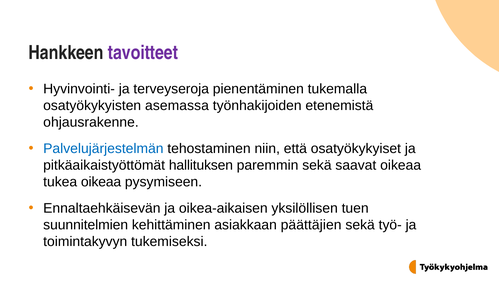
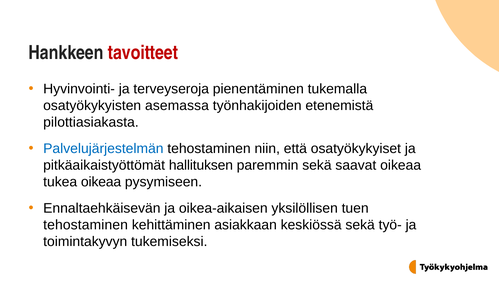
tavoitteet colour: purple -> red (143, 53)
ohjausrakenne: ohjausrakenne -> pilottiasiakasta (91, 122)
suunnitelmien: suunnitelmien -> tehostaminen (86, 225)
päättäjien: päättäjien -> keskiössä (311, 225)
